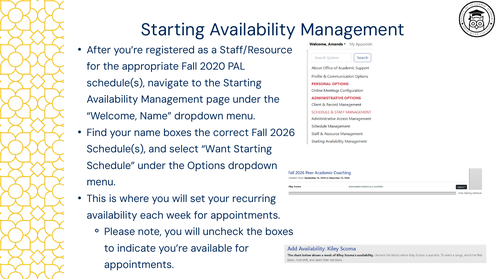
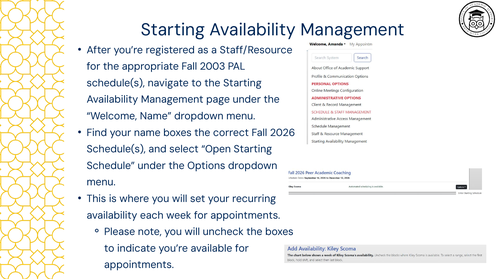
2020: 2020 -> 2003 (213, 66)
Want: Want -> Open (216, 149)
